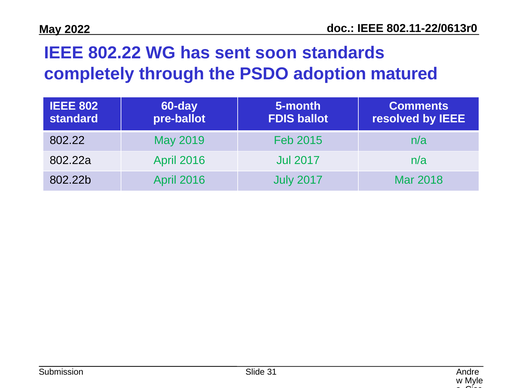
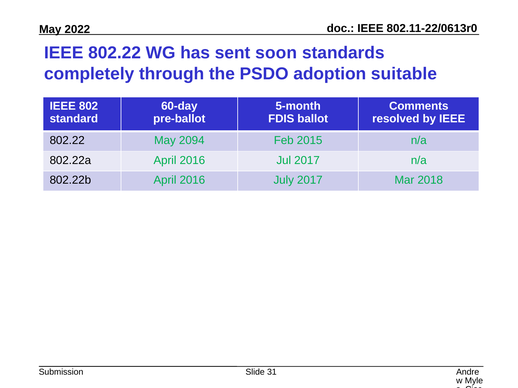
matured: matured -> suitable (404, 74)
2019: 2019 -> 2094 (192, 141)
